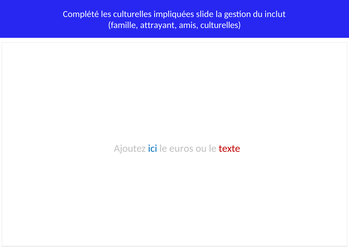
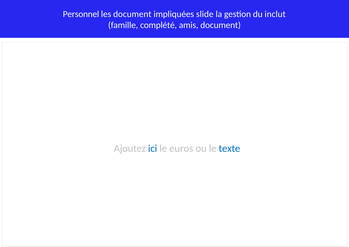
Complété: Complété -> Personnel (81, 14)
les culturelles: culturelles -> document (132, 14)
attrayant: attrayant -> complété (159, 25)
amis culturelles: culturelles -> document (221, 25)
texte colour: red -> blue (229, 148)
